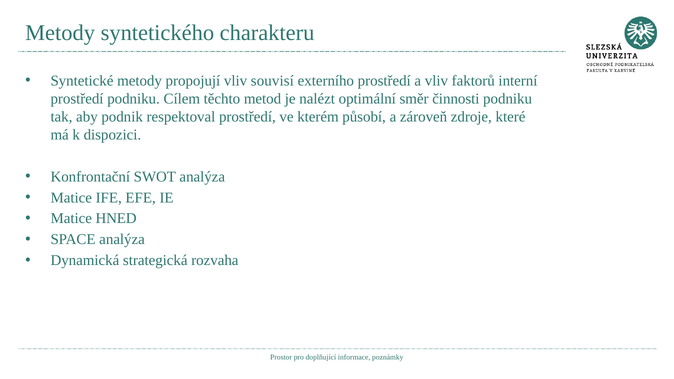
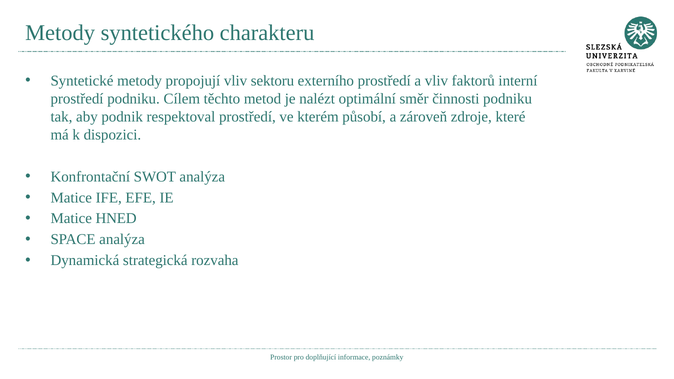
souvisí: souvisí -> sektoru (272, 81)
